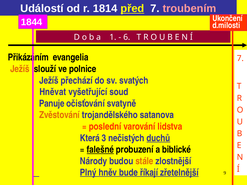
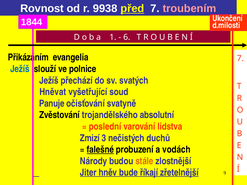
Událostí: Událostí -> Rovnost (42, 9)
1814: 1814 -> 9938 (105, 9)
Ježíš colour: orange -> blue (20, 69)
Zvěstování colour: orange -> black (60, 115)
satanova: satanova -> absolutní (157, 115)
Která: Která -> Zmizí (90, 138)
duchů underline: present -> none (158, 138)
biblické: biblické -> vodách (176, 150)
Plný: Plný -> Jiter (88, 173)
